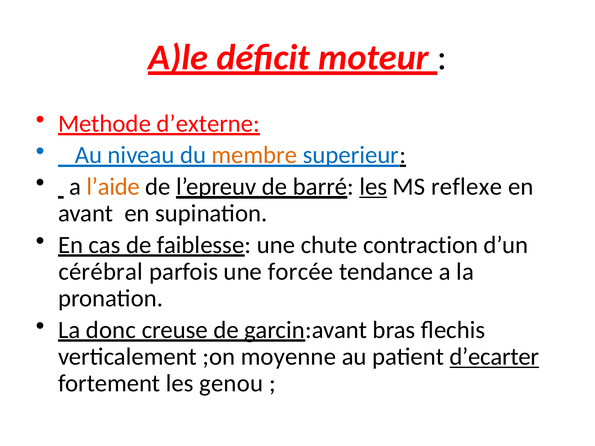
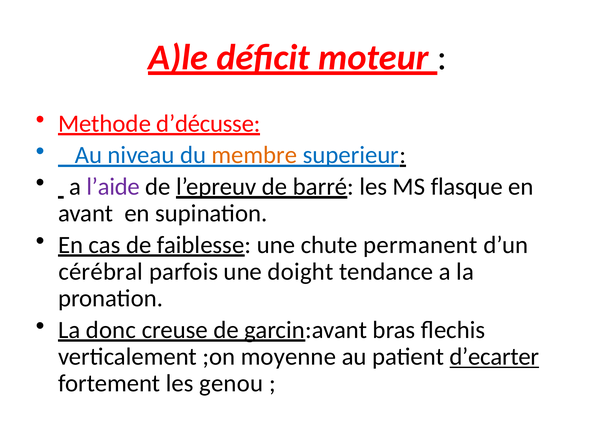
d’externe: d’externe -> d’décusse (208, 124)
l’aide colour: orange -> purple (113, 187)
les underline: present -> none (373, 187)
reflexe: reflexe -> flasque (467, 187)
contraction: contraction -> permanent (420, 245)
forcée: forcée -> doight (300, 272)
